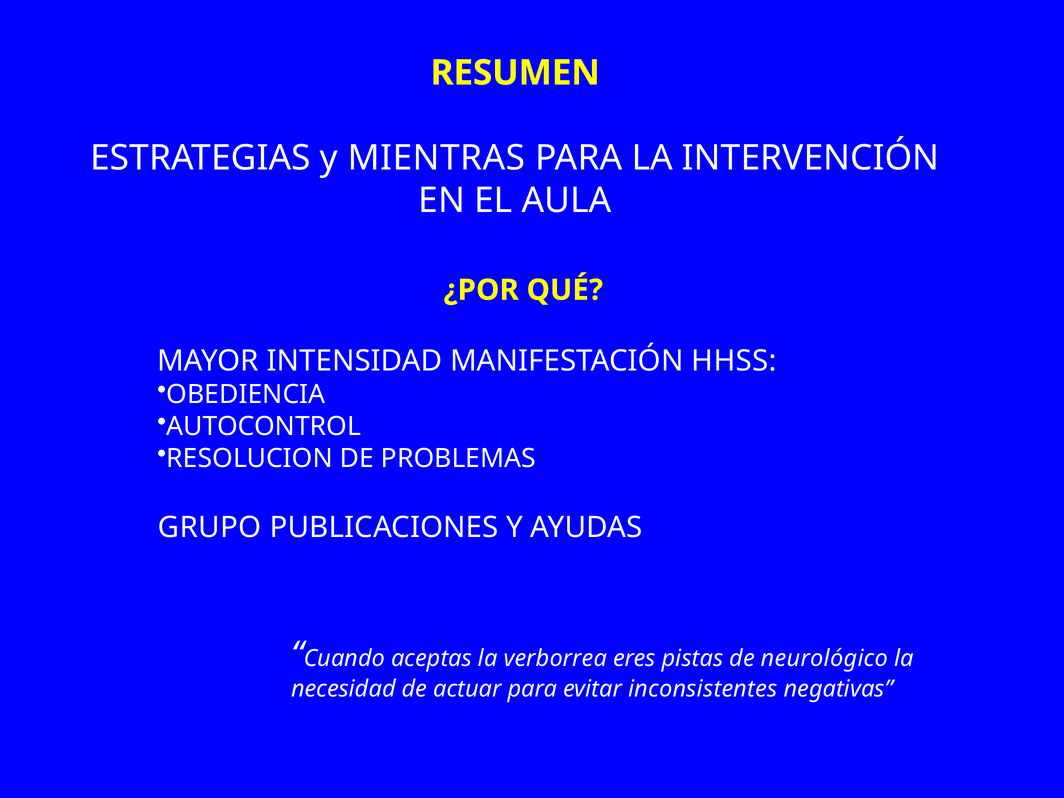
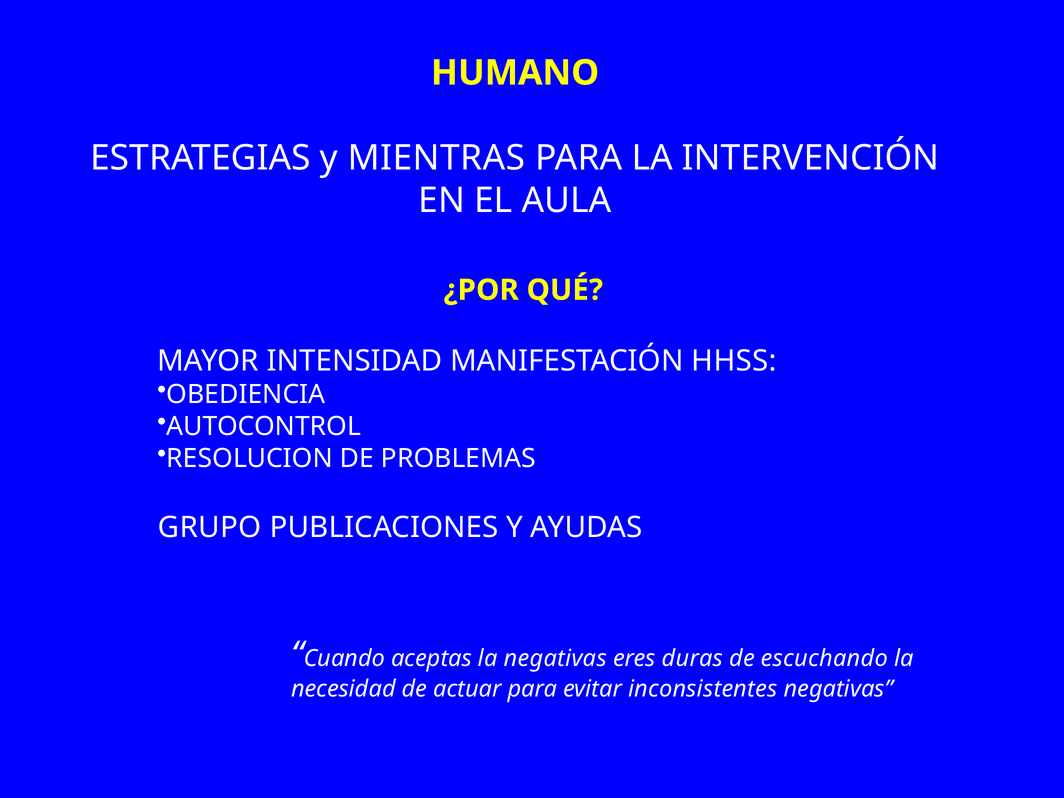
RESUMEN: RESUMEN -> HUMANO (515, 73)
la verborrea: verborrea -> negativas (555, 658)
pistas: pistas -> duras (692, 658)
neurológico: neurológico -> escuchando (824, 658)
